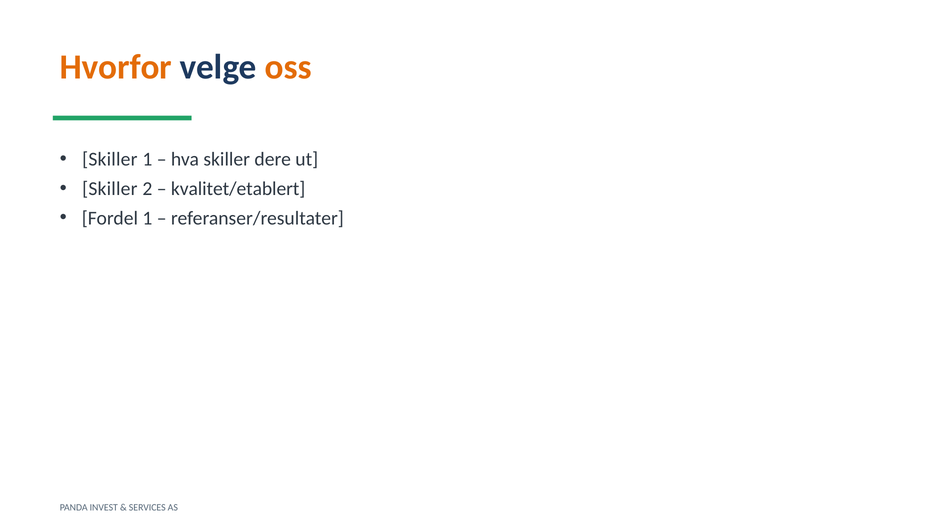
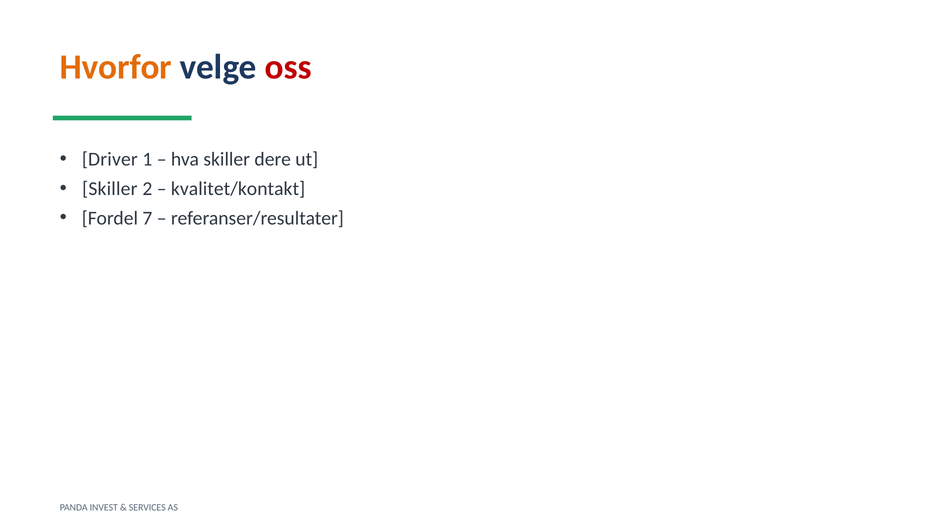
oss colour: orange -> red (288, 67)
Skiller: Skiller -> Driver (110, 159)
kvalitet/etablert: kvalitet/etablert -> kvalitet/kontakt (238, 189)
Fordel 1: 1 -> 7 (147, 218)
